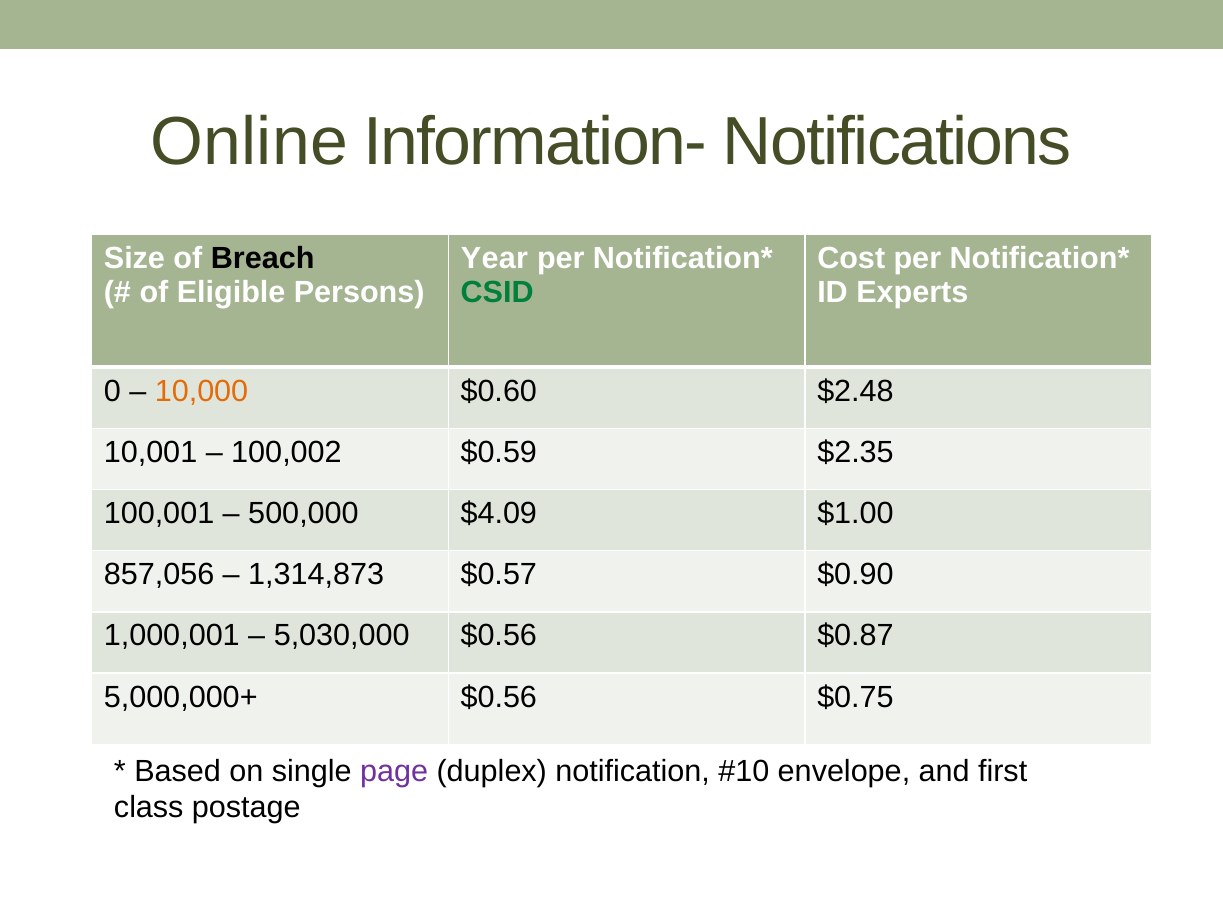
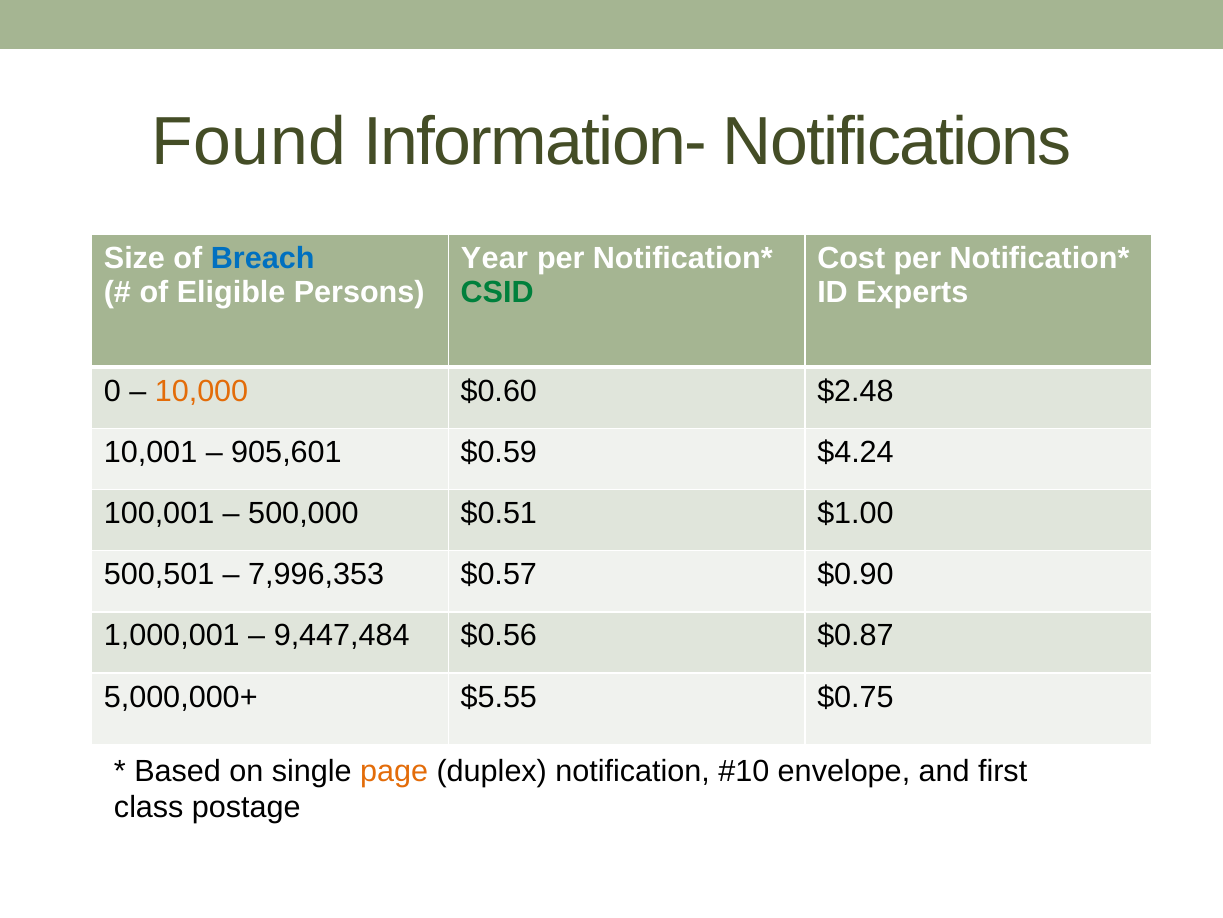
Online: Online -> Found (249, 142)
Breach colour: black -> blue (263, 258)
100,002: 100,002 -> 905,601 (286, 452)
$2.35: $2.35 -> $4.24 (856, 452)
$4.09: $4.09 -> $0.51 (499, 513)
857,056: 857,056 -> 500,501 (159, 574)
1,314,873: 1,314,873 -> 7,996,353 (316, 574)
5,030,000: 5,030,000 -> 9,447,484 (342, 635)
5,000,000+ $0.56: $0.56 -> $5.55 (499, 696)
page colour: purple -> orange (394, 770)
